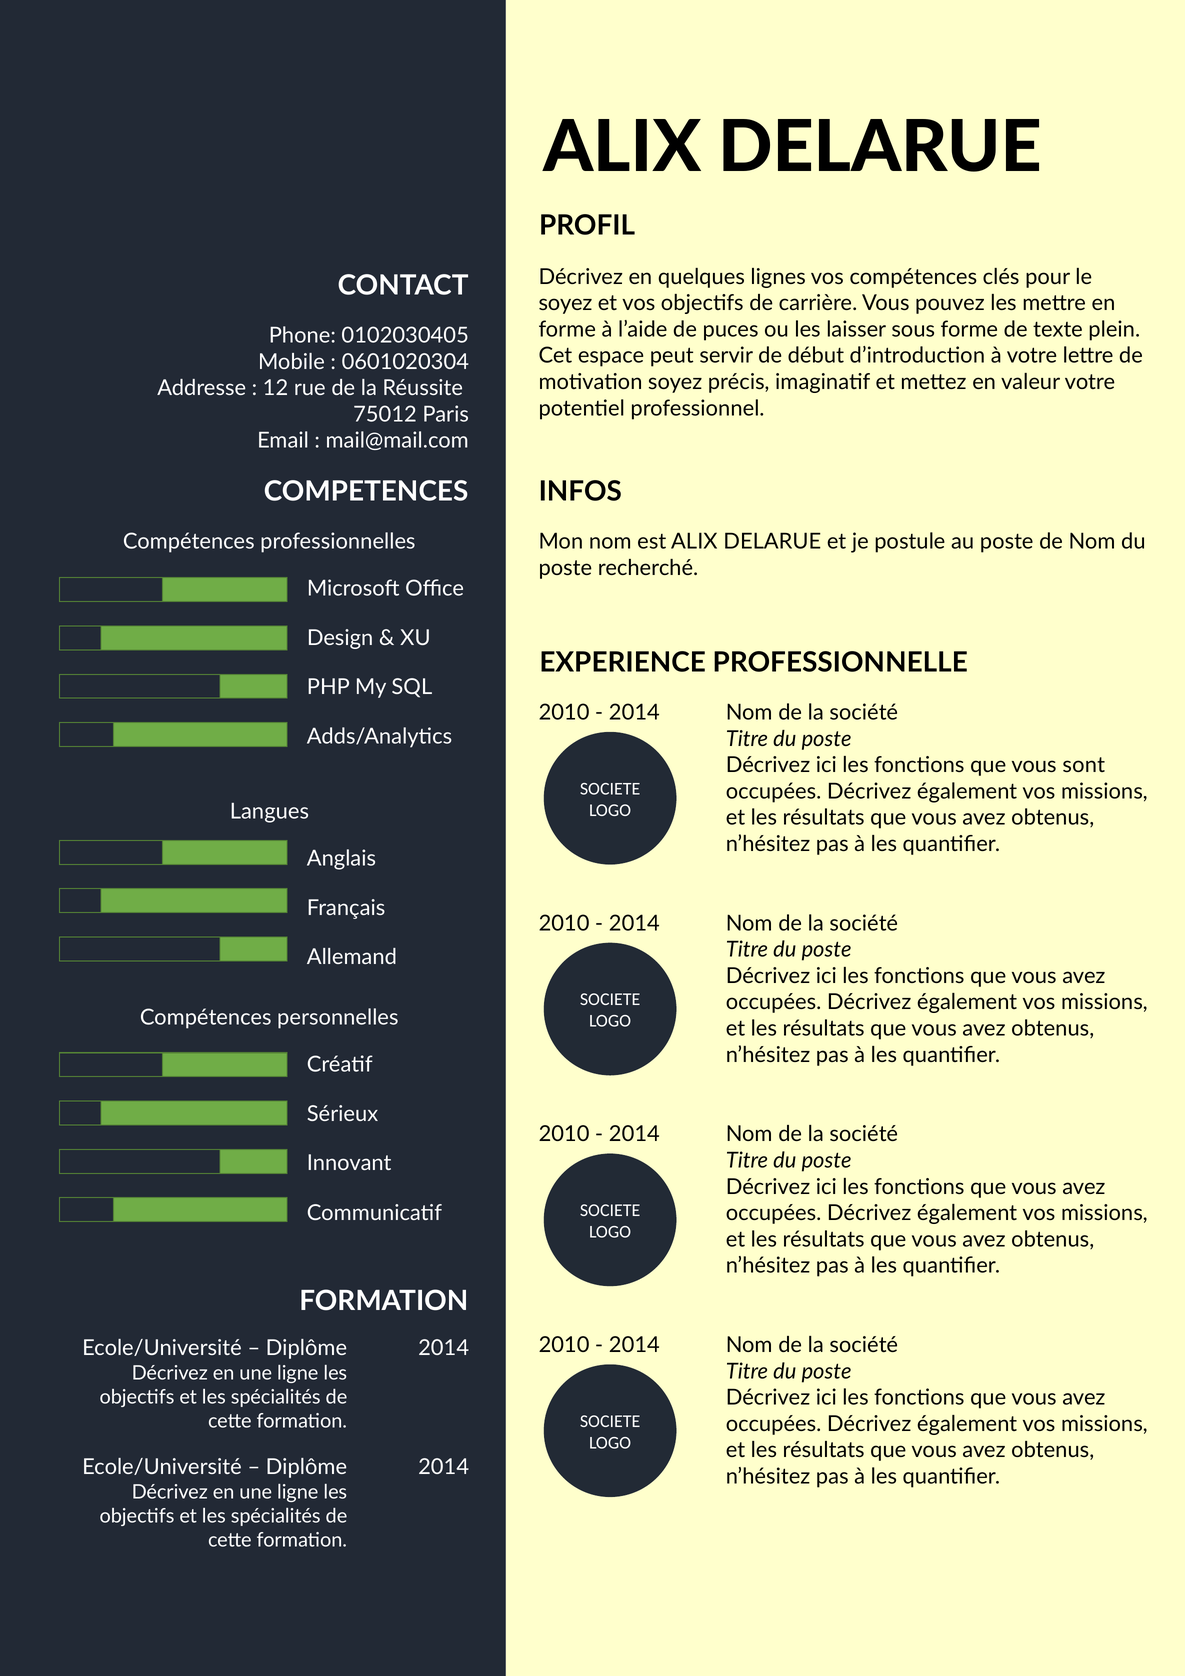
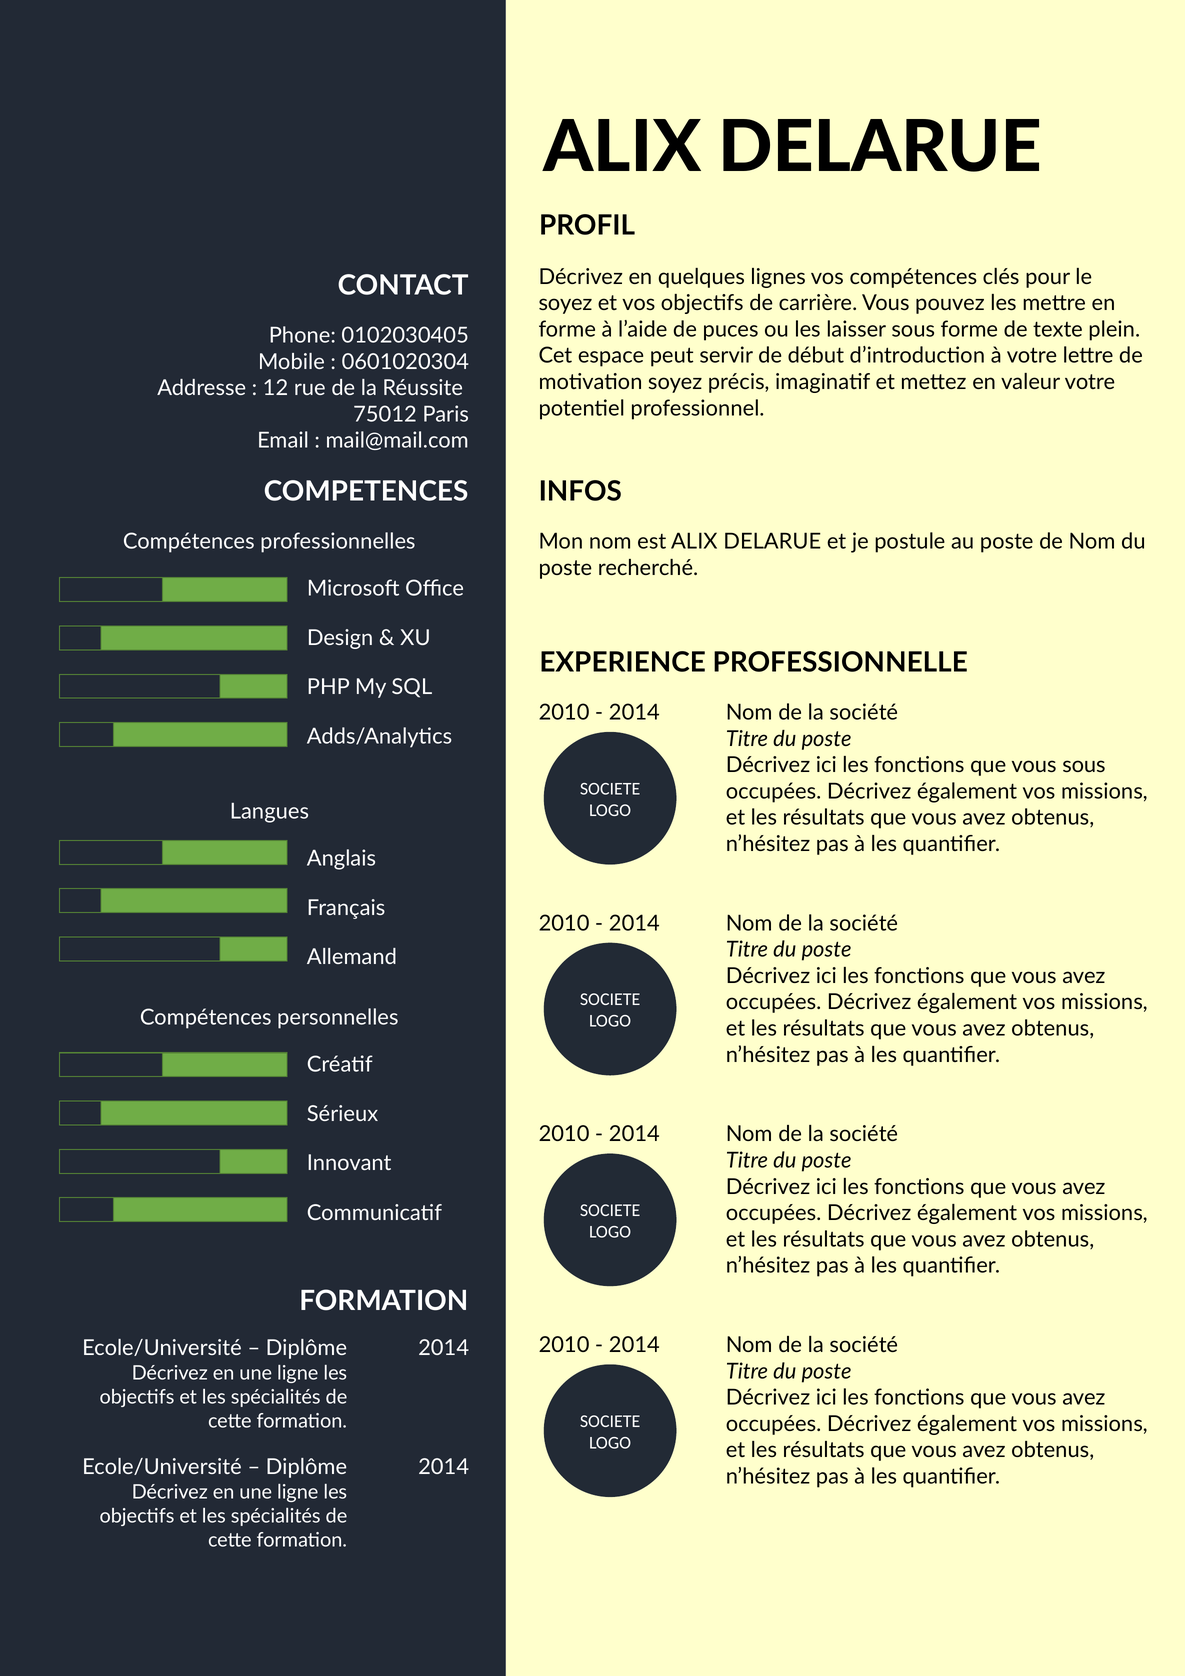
vous sont: sont -> sous (1084, 765)
